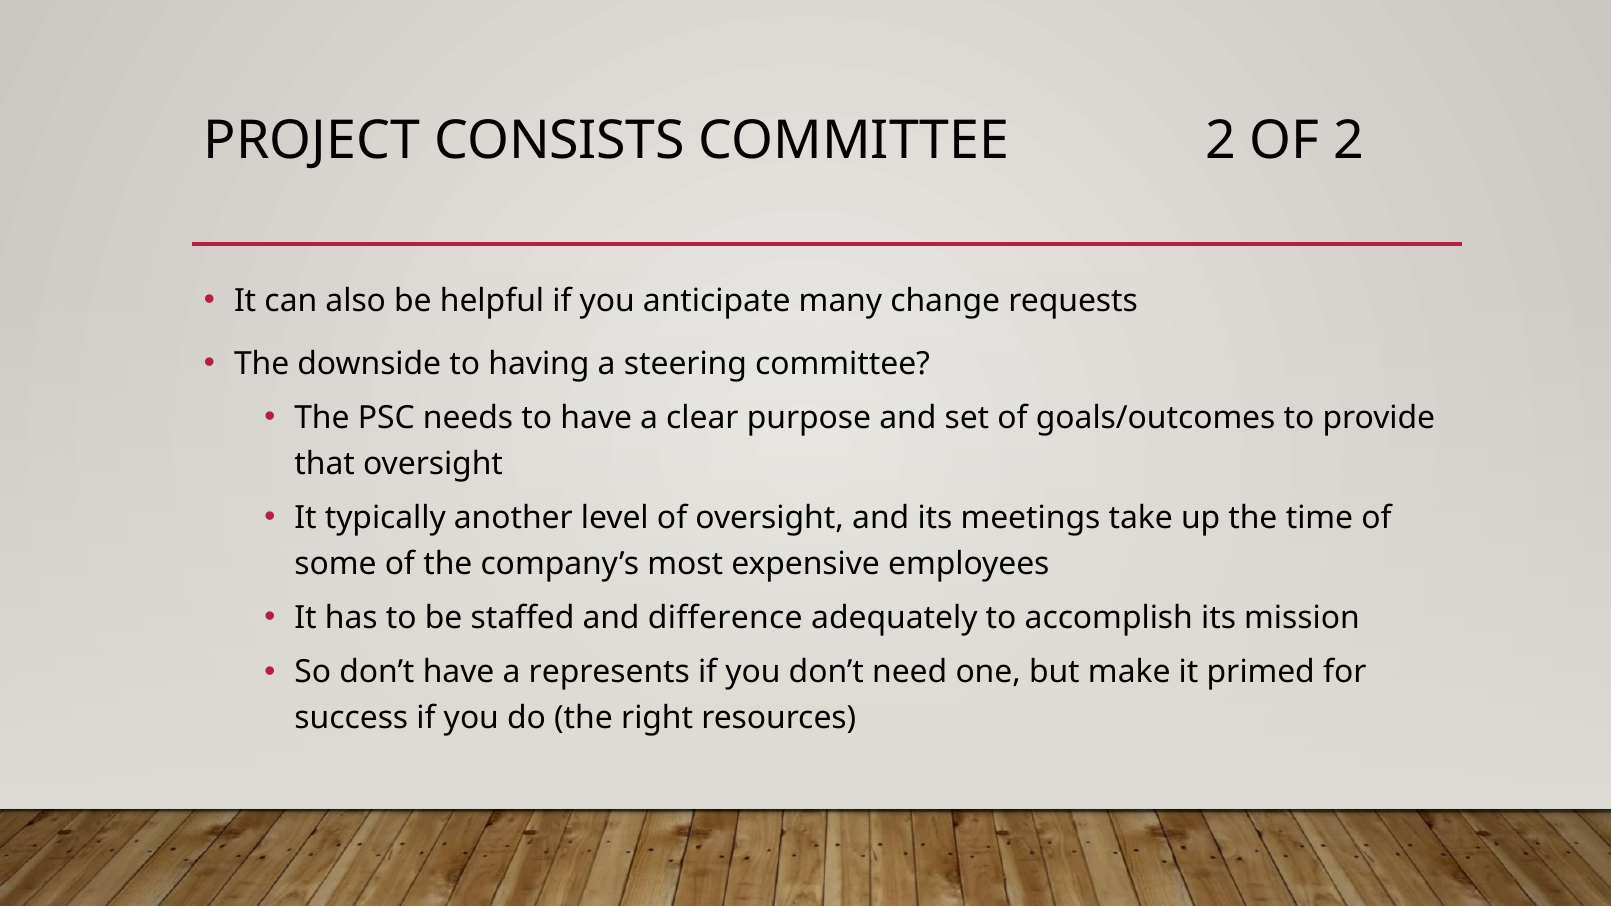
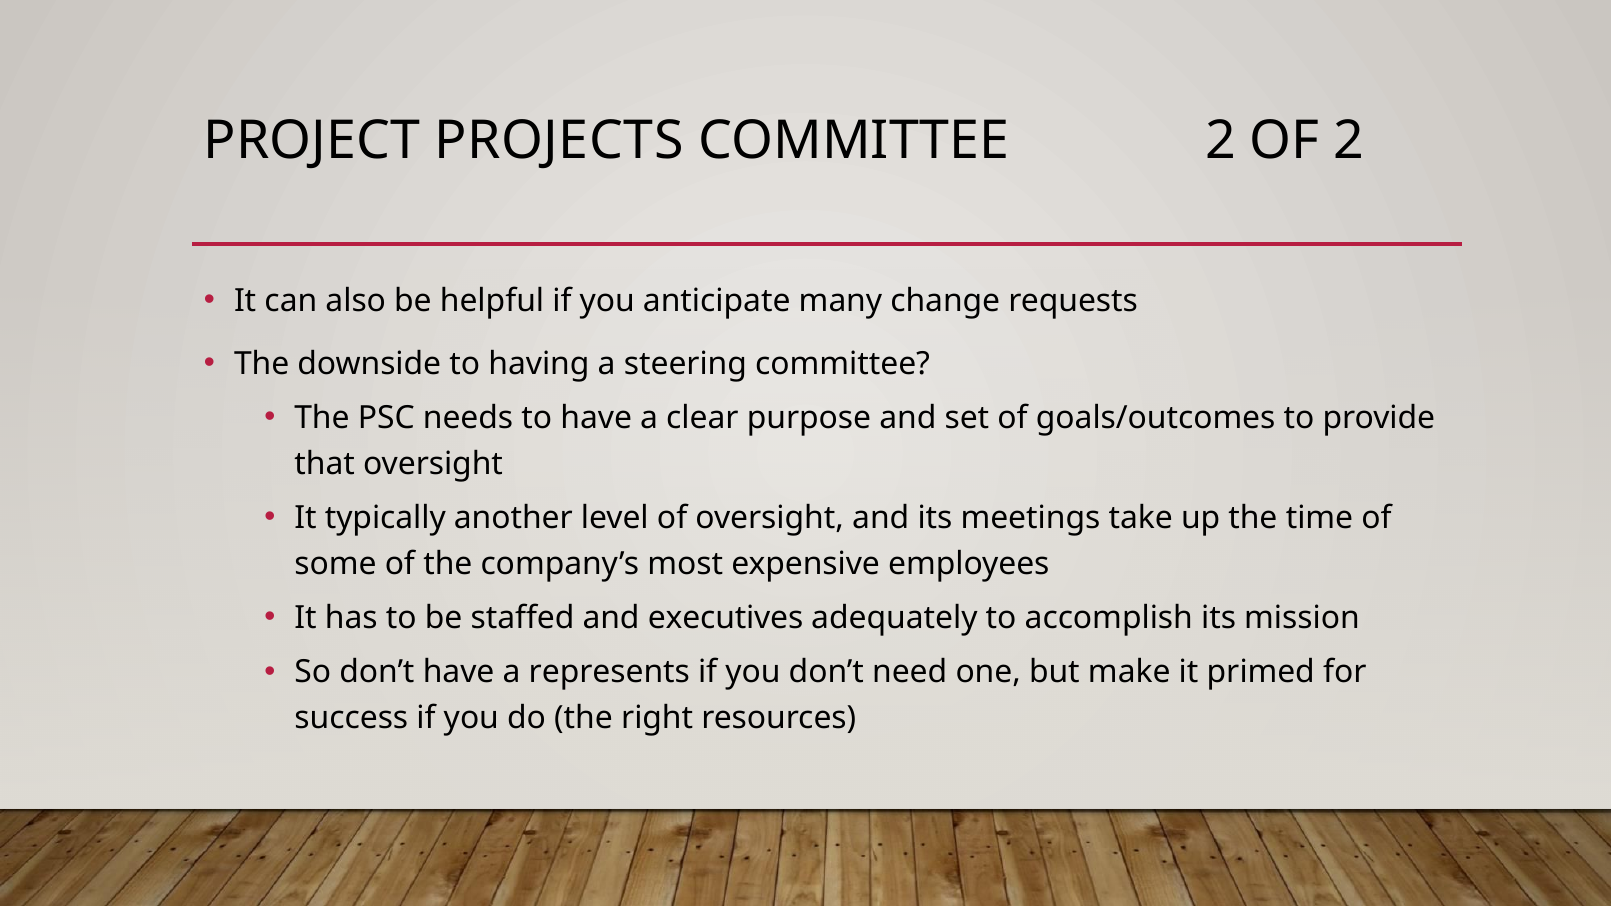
CONSISTS: CONSISTS -> PROJECTS (559, 141)
difference: difference -> executives (726, 618)
